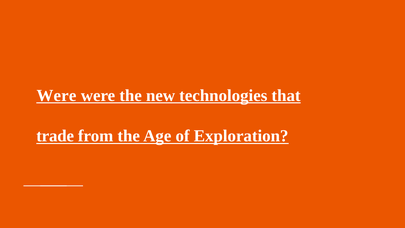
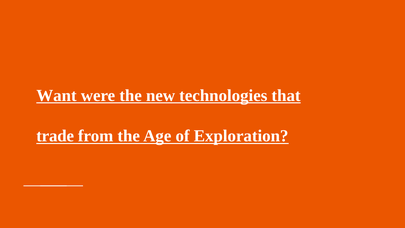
Were: Were -> Want (57, 95)
